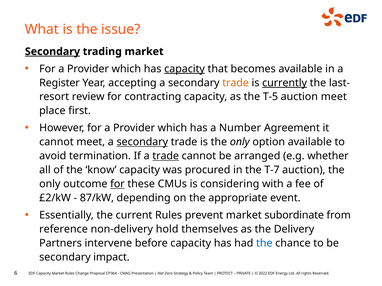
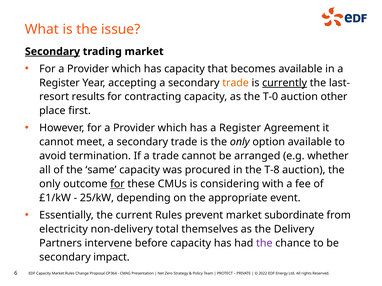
capacity underline: present -> none (185, 69)
review: review -> results (88, 97)
T-5: T-5 -> T-0 (270, 97)
auction meet: meet -> other (334, 97)
has a Number: Number -> Register (240, 128)
secondary underline: present -> none (142, 142)
trade underline: present -> none (166, 156)
know: know -> same (101, 170)
T-7: T-7 -> T-8 (272, 170)
£2/kW: £2/kW -> £1/kW (55, 198)
87/kW: 87/kW -> 25/kW (97, 198)
reference: reference -> electricity (64, 230)
hold: hold -> total (167, 230)
the colour: blue -> purple (264, 244)
